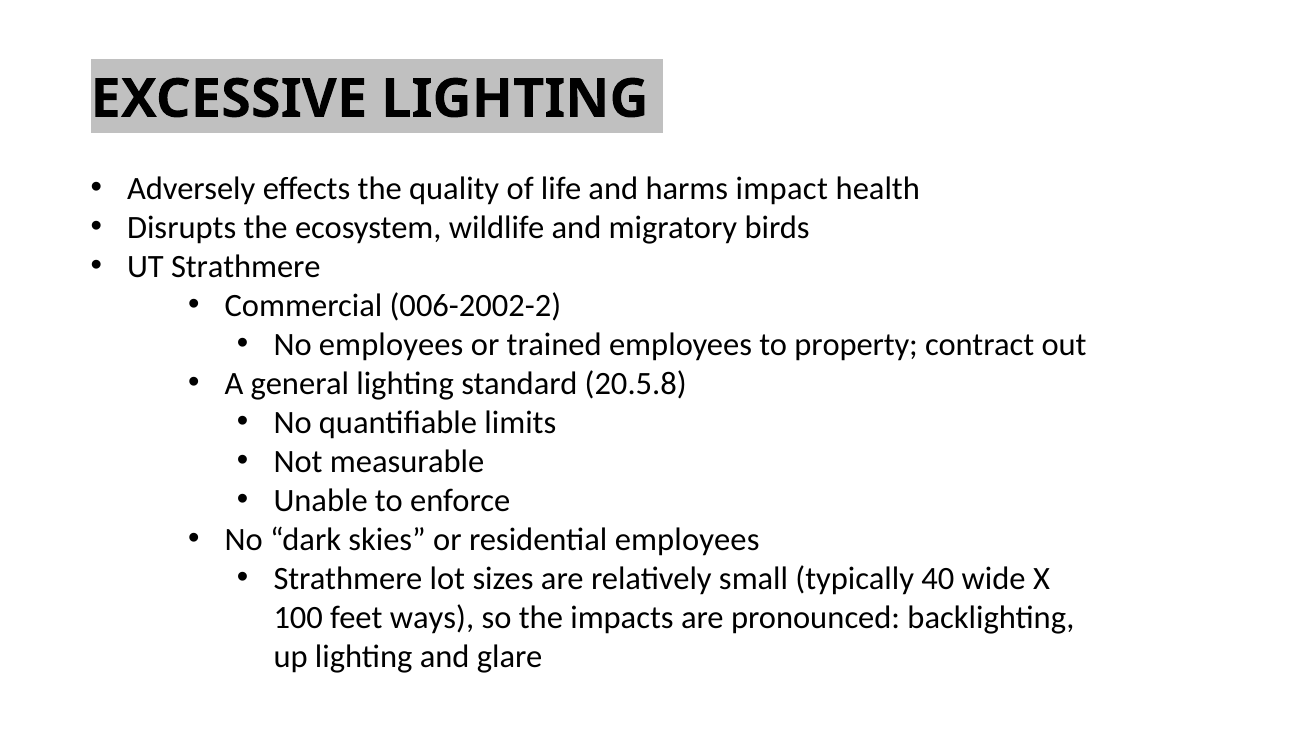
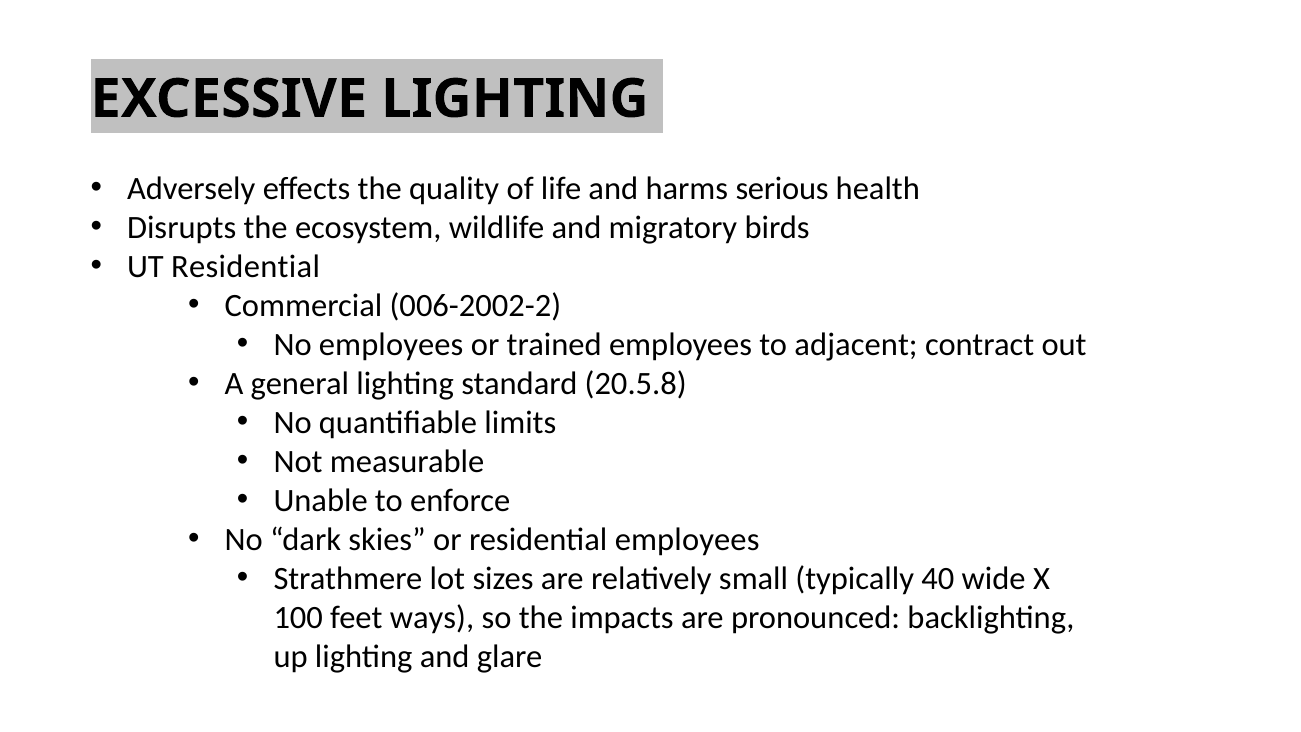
impact: impact -> serious (782, 189)
UT Strathmere: Strathmere -> Residential (246, 267)
property: property -> adjacent (856, 345)
